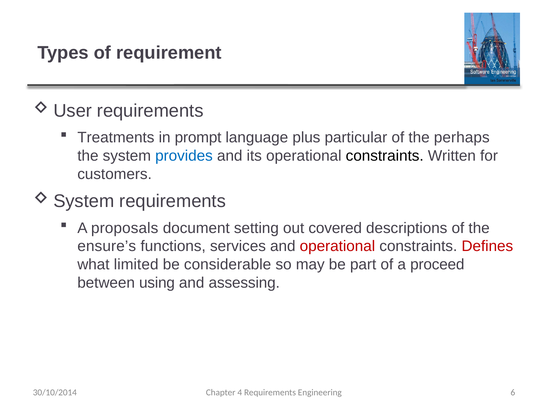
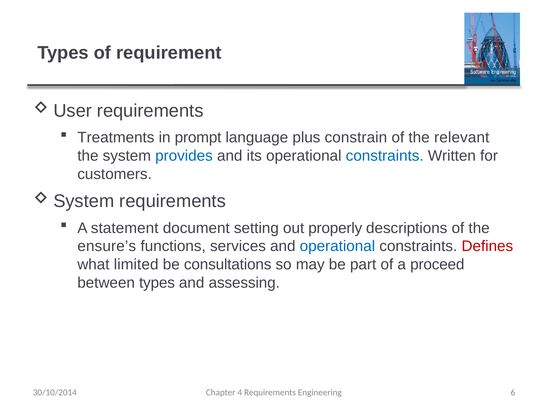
particular: particular -> constrain (356, 138)
perhaps: perhaps -> relevant (462, 138)
constraints colour: black -> blue (385, 156)
proposals: proposals -> statement (125, 228)
covered: covered -> properly (335, 228)
operational colour: red -> blue (337, 246)
considerable: considerable -> consultations (228, 265)
between using: using -> types (157, 283)
